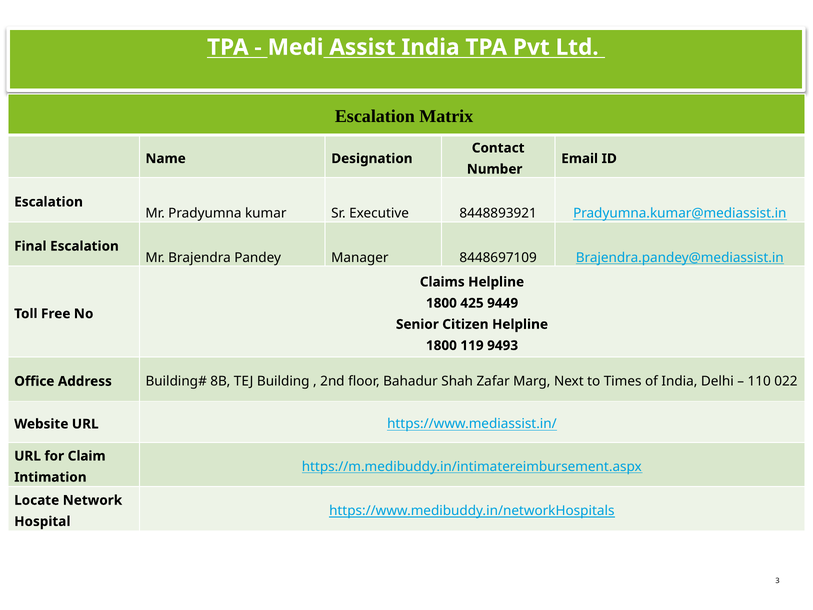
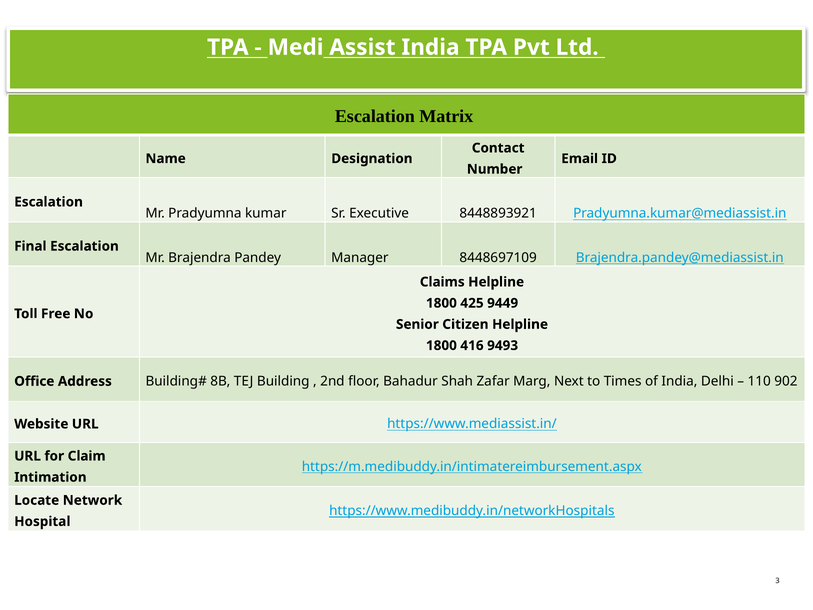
119: 119 -> 416 (472, 345)
022: 022 -> 902 (786, 381)
